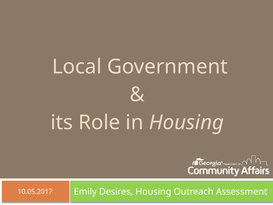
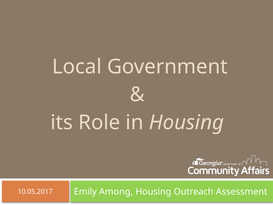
Desires: Desires -> Among (116, 191)
